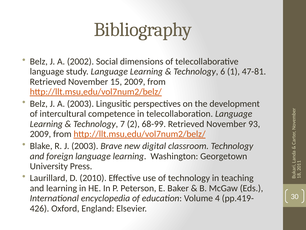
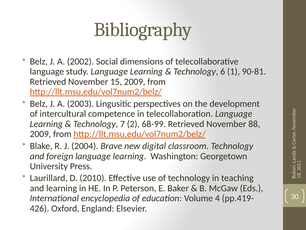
47-81: 47-81 -> 90-81 (254, 71)
93: 93 -> 88 (254, 124)
J 2003: 2003 -> 2004 (85, 146)
